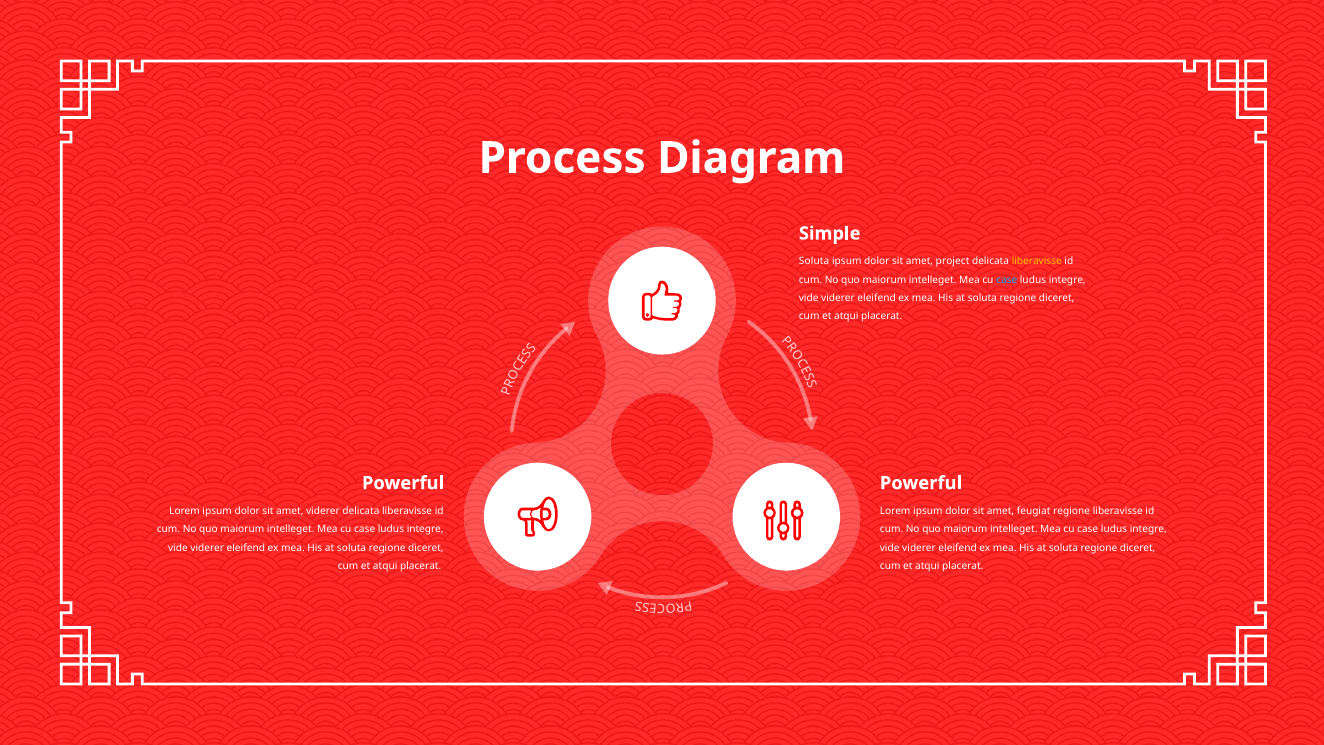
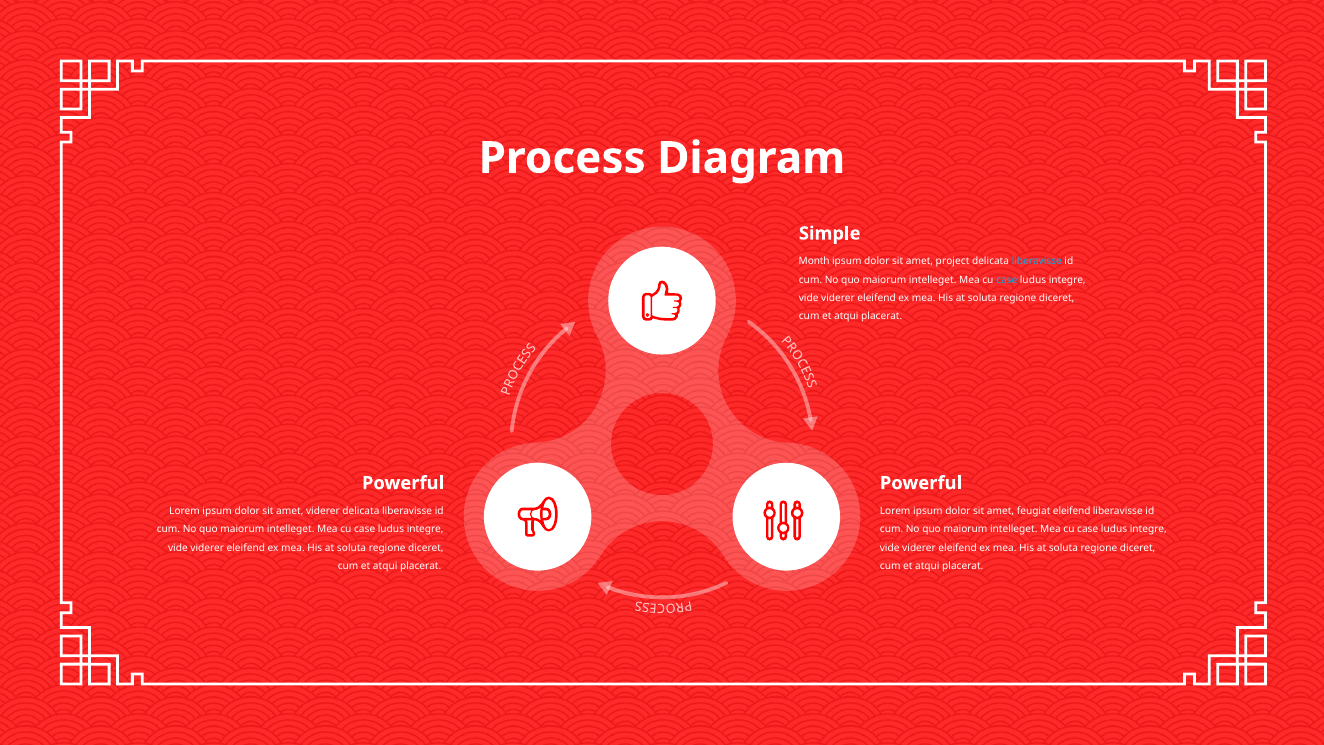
Soluta: Soluta -> Month (814, 262)
liberavisse colour: yellow -> light blue (1037, 262)
feugiat regione: regione -> eleifend (1072, 511)
